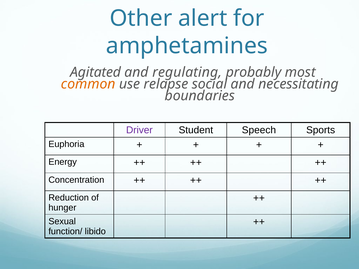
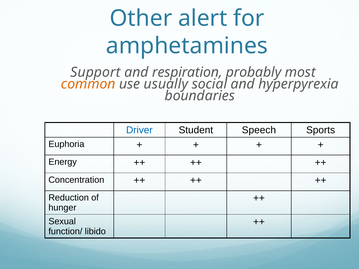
Agitated: Agitated -> Support (95, 72)
regulating: regulating -> respiration (187, 72)
relapse: relapse -> usually (166, 84)
necessitating: necessitating -> hyperpyrexia (298, 84)
Driver colour: purple -> blue (139, 130)
